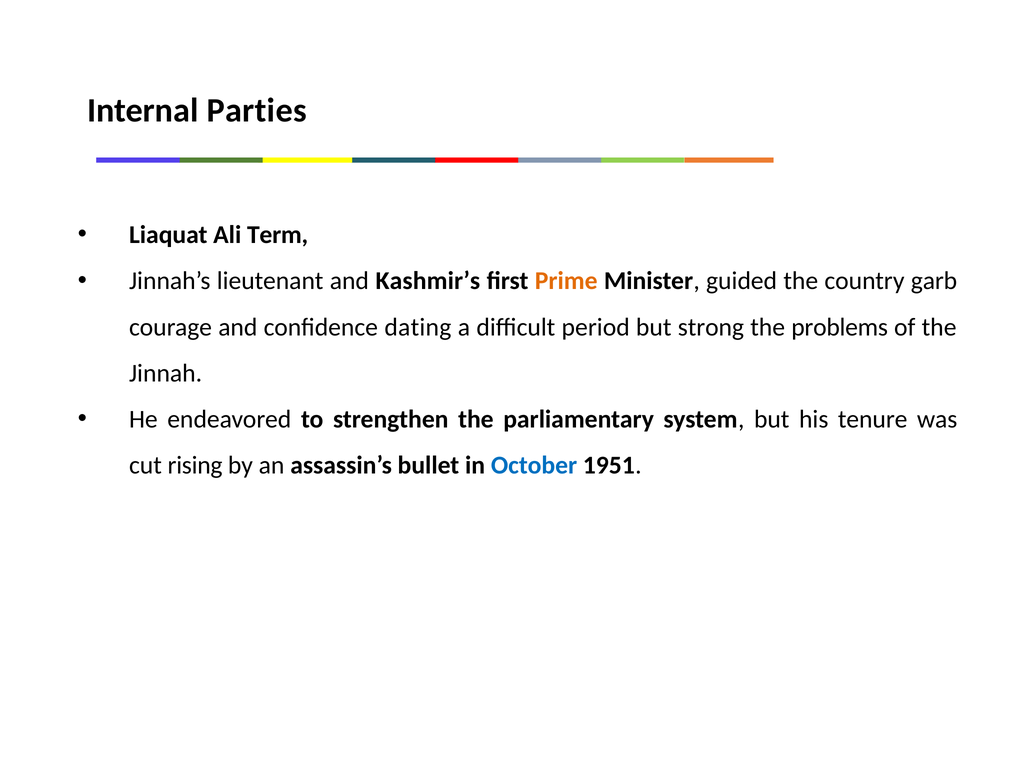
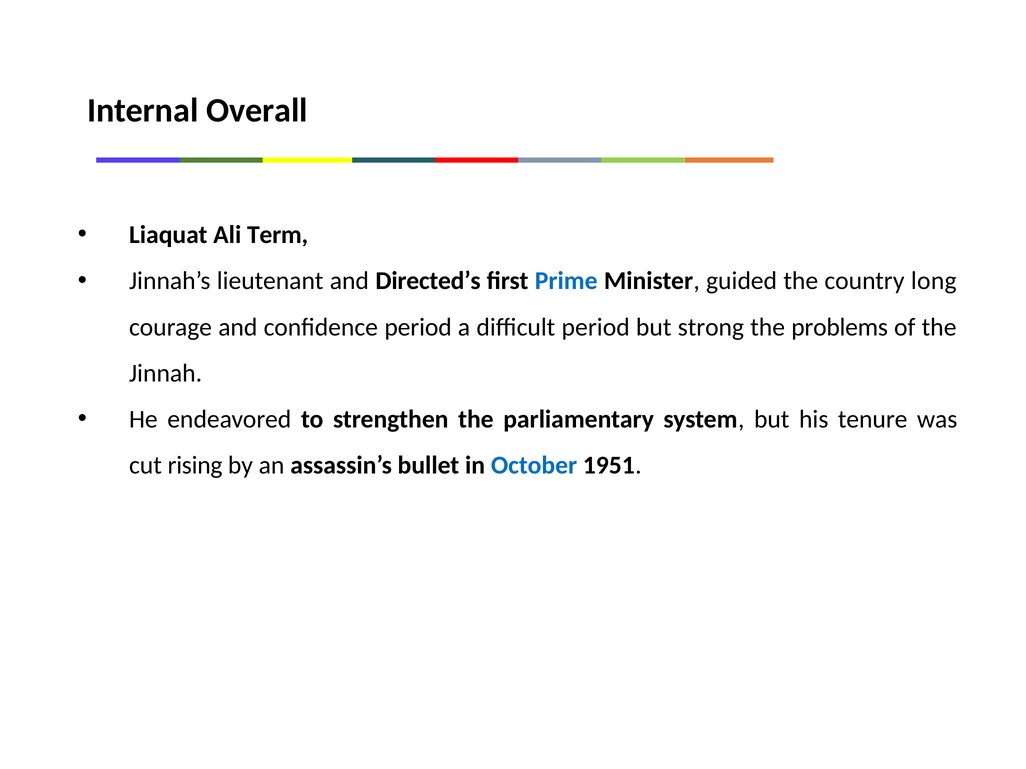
Parties: Parties -> Overall (257, 110)
Kashmir’s: Kashmir’s -> Directed’s (428, 281)
Prime colour: orange -> blue (566, 281)
garb: garb -> long (934, 281)
confidence dating: dating -> period (418, 327)
